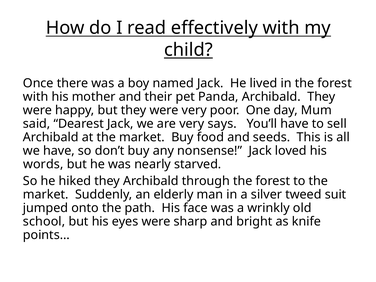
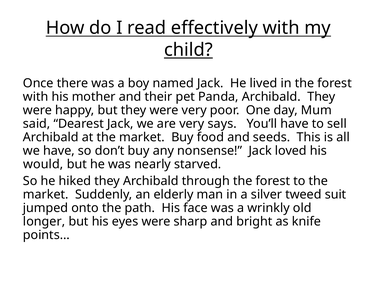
words: words -> would (43, 164)
school: school -> longer (44, 221)
